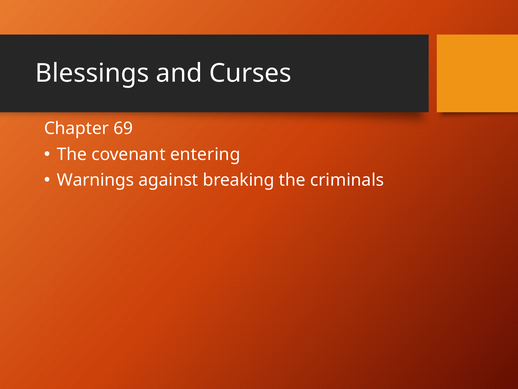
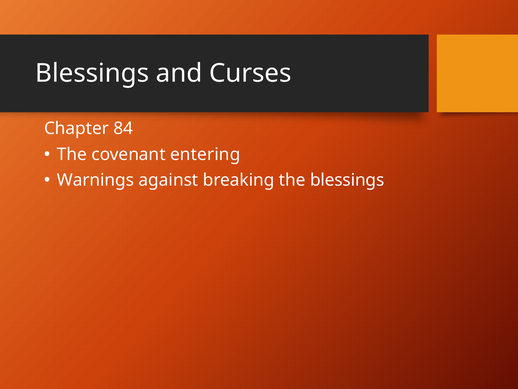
69: 69 -> 84 (123, 128)
the criminals: criminals -> blessings (347, 180)
